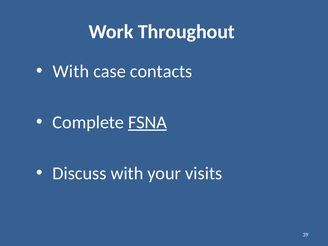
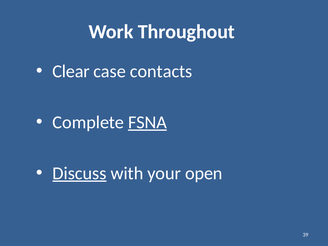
With: With -> Clear (71, 71)
Discuss underline: none -> present (79, 173)
visits: visits -> open (204, 173)
